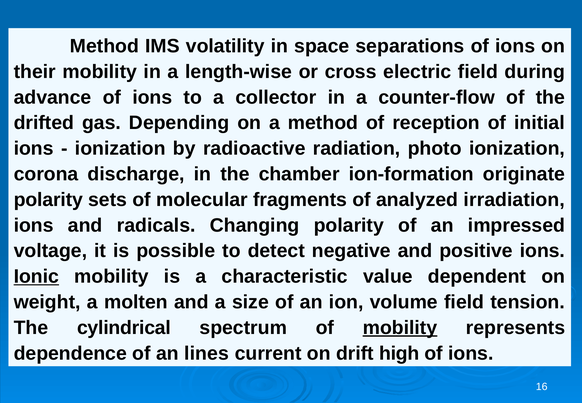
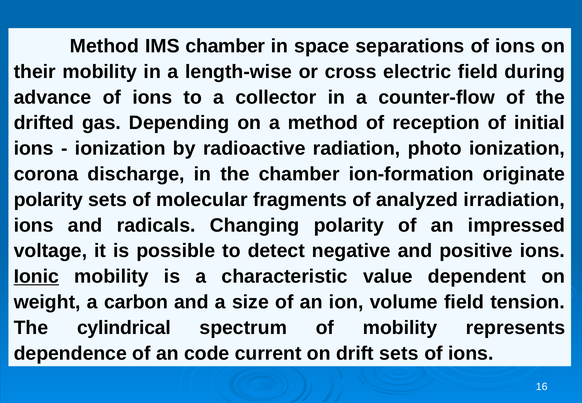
IMS volatility: volatility -> chamber (225, 46)
molten: molten -> carbon (136, 302)
mobility underline: present -> none (400, 328)
lines: lines -> code (207, 353)
drift high: high -> sets (399, 353)
